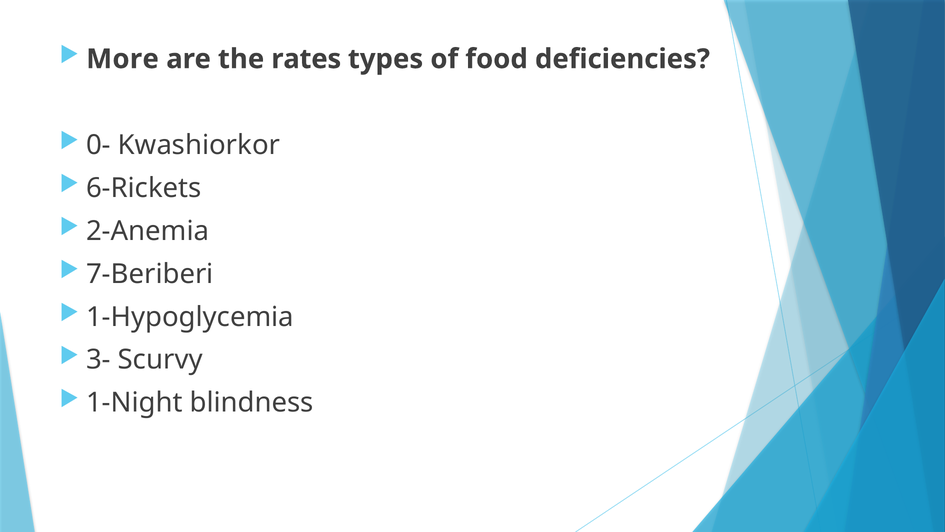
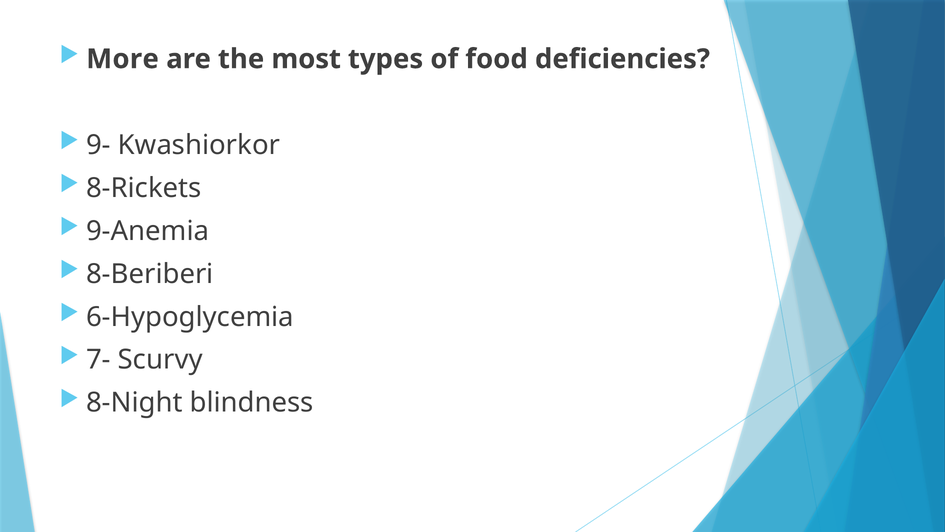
rates: rates -> most (306, 59)
0-: 0- -> 9- (98, 145)
6-Rickets: 6-Rickets -> 8-Rickets (144, 188)
2-Anemia: 2-Anemia -> 9-Anemia (148, 231)
7-Beriberi: 7-Beriberi -> 8-Beriberi (150, 274)
1-Hypoglycemia: 1-Hypoglycemia -> 6-Hypoglycemia (190, 317)
3-: 3- -> 7- (98, 360)
1-Night: 1-Night -> 8-Night (134, 403)
